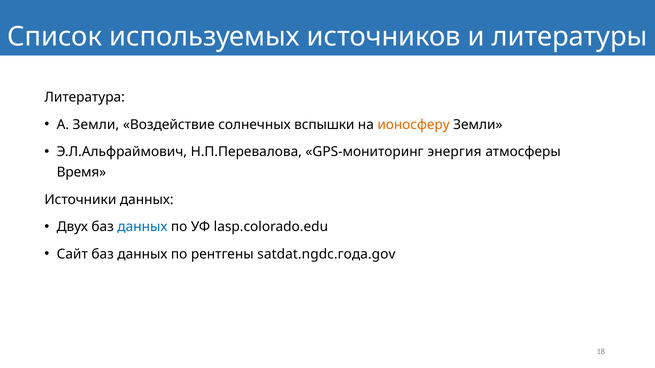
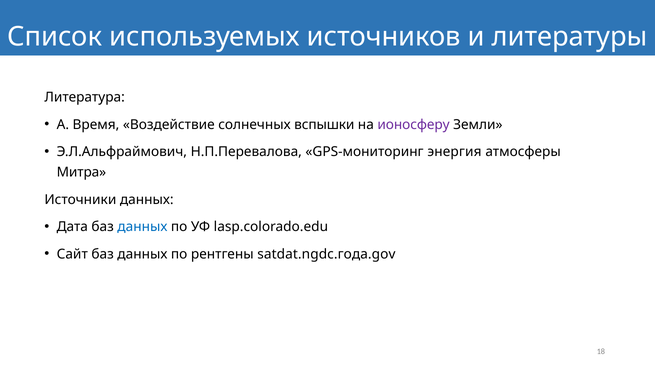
А Земли: Земли -> Время (96, 125)
ионосферу colour: orange -> purple (414, 125)
Время: Время -> Митра (81, 172)
Двух: Двух -> Дата (72, 227)
